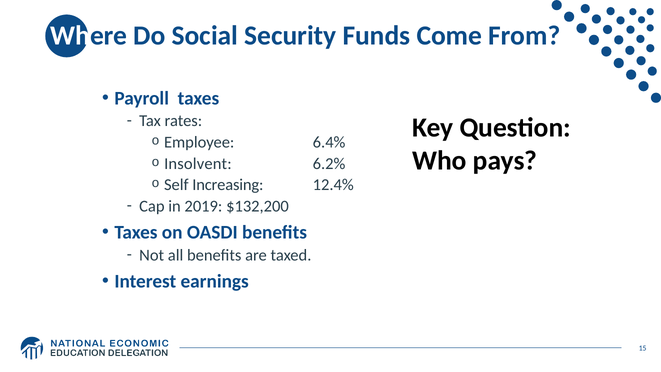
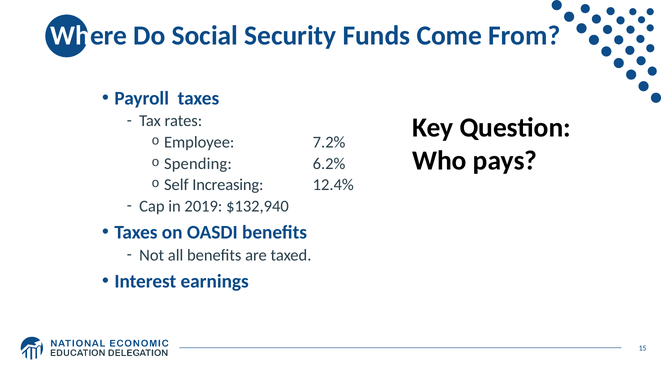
6.4%: 6.4% -> 7.2% (329, 142)
Insolvent: Insolvent -> Spending (198, 163)
$132,200: $132,200 -> $132,940 (257, 206)
